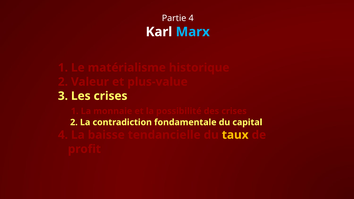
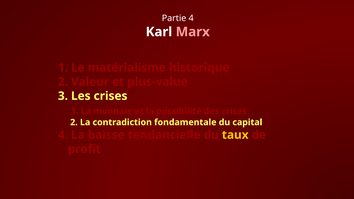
Marx colour: light blue -> pink (193, 32)
